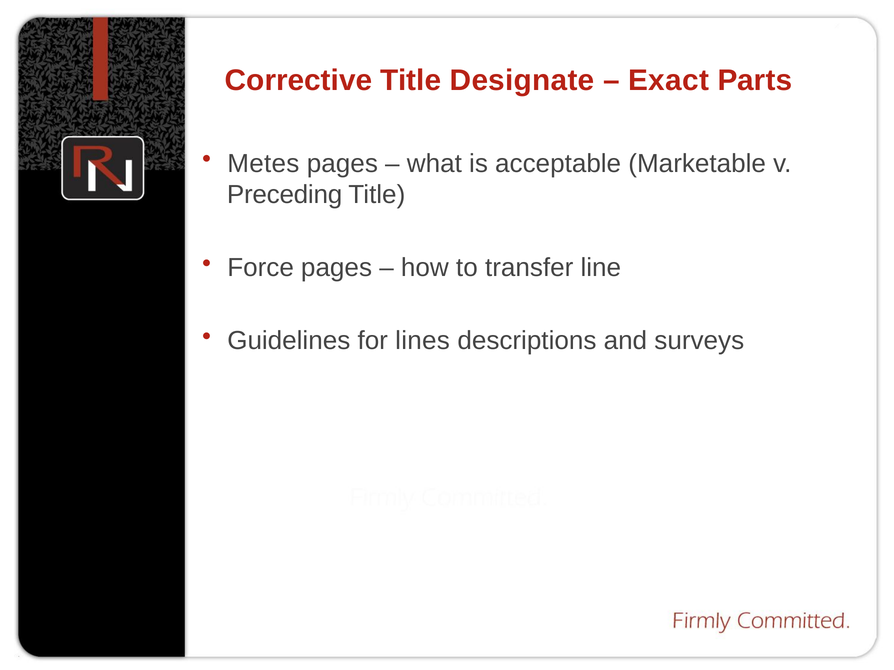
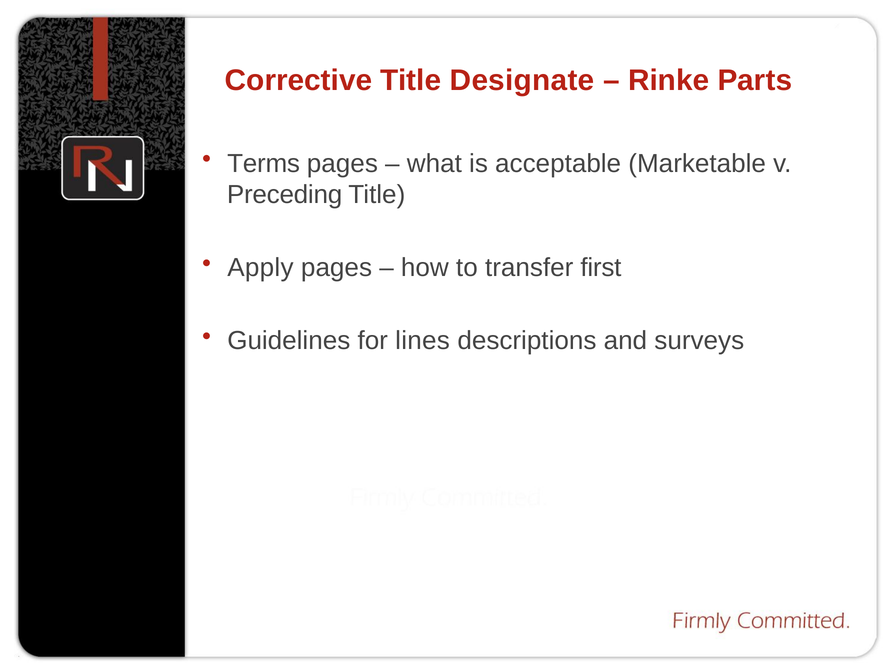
Exact: Exact -> Rinke (669, 80)
Metes: Metes -> Terms (264, 164)
Force: Force -> Apply (260, 268)
line: line -> first (601, 268)
